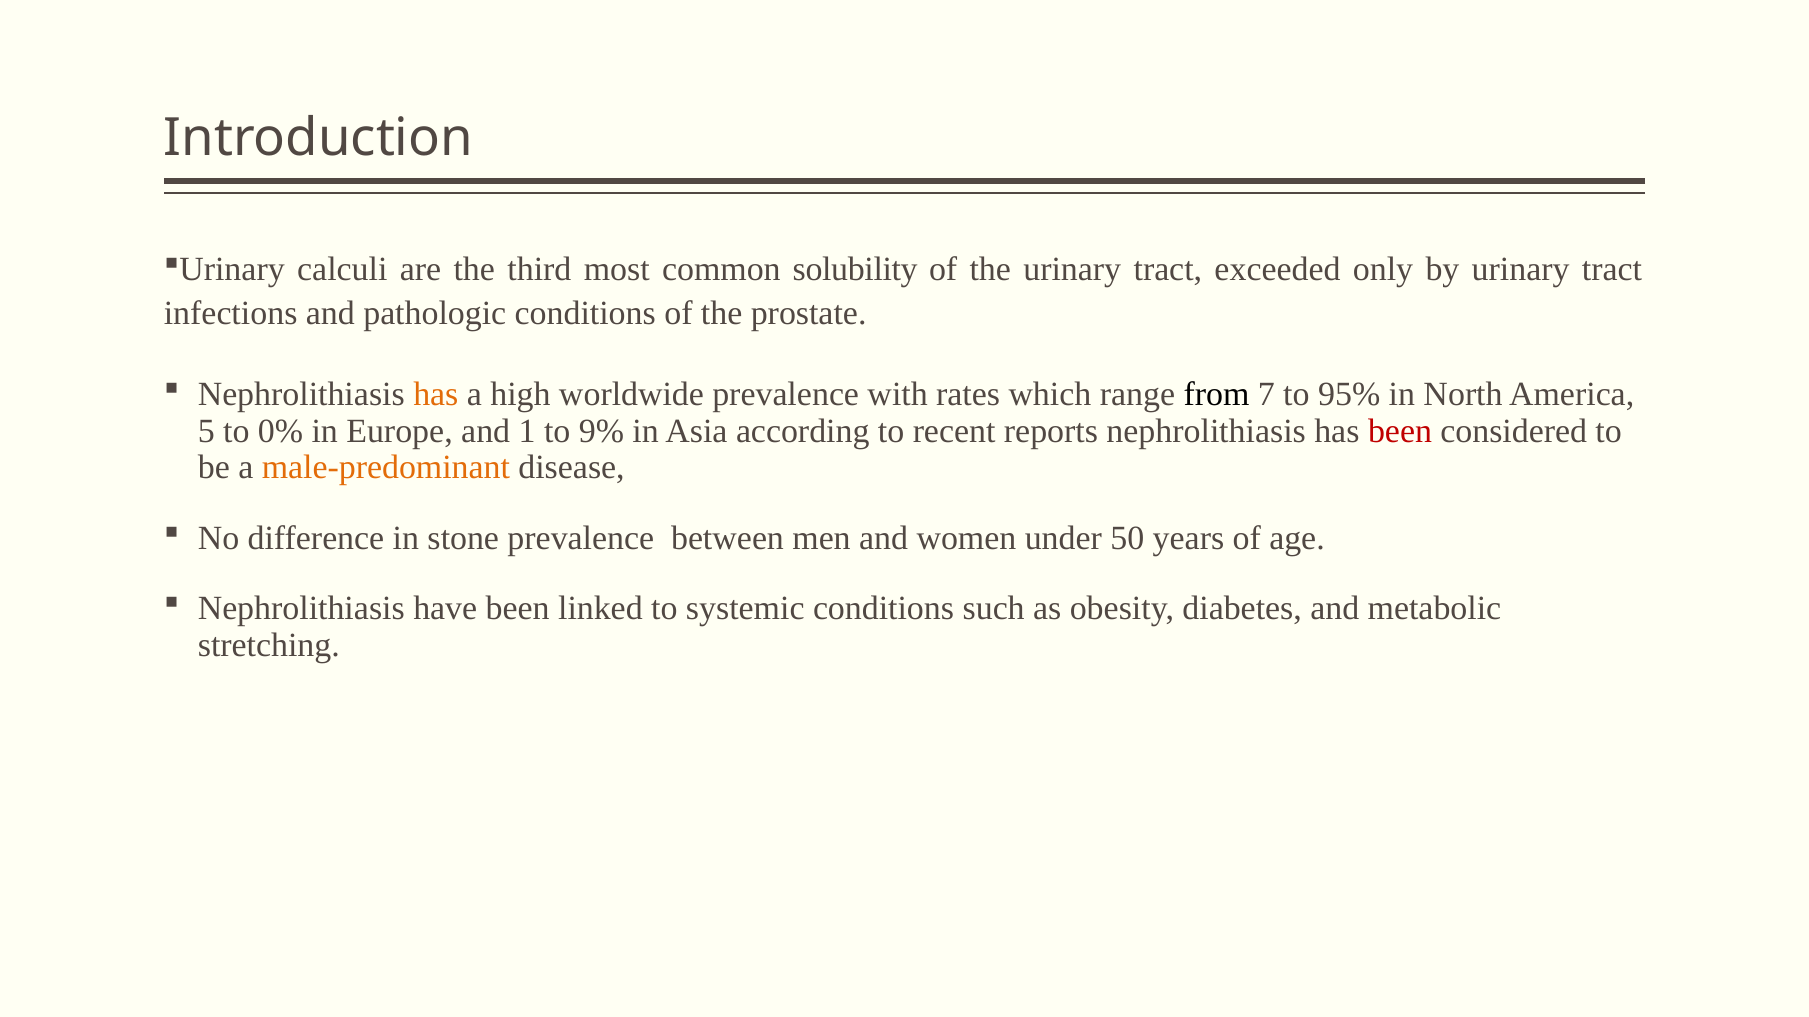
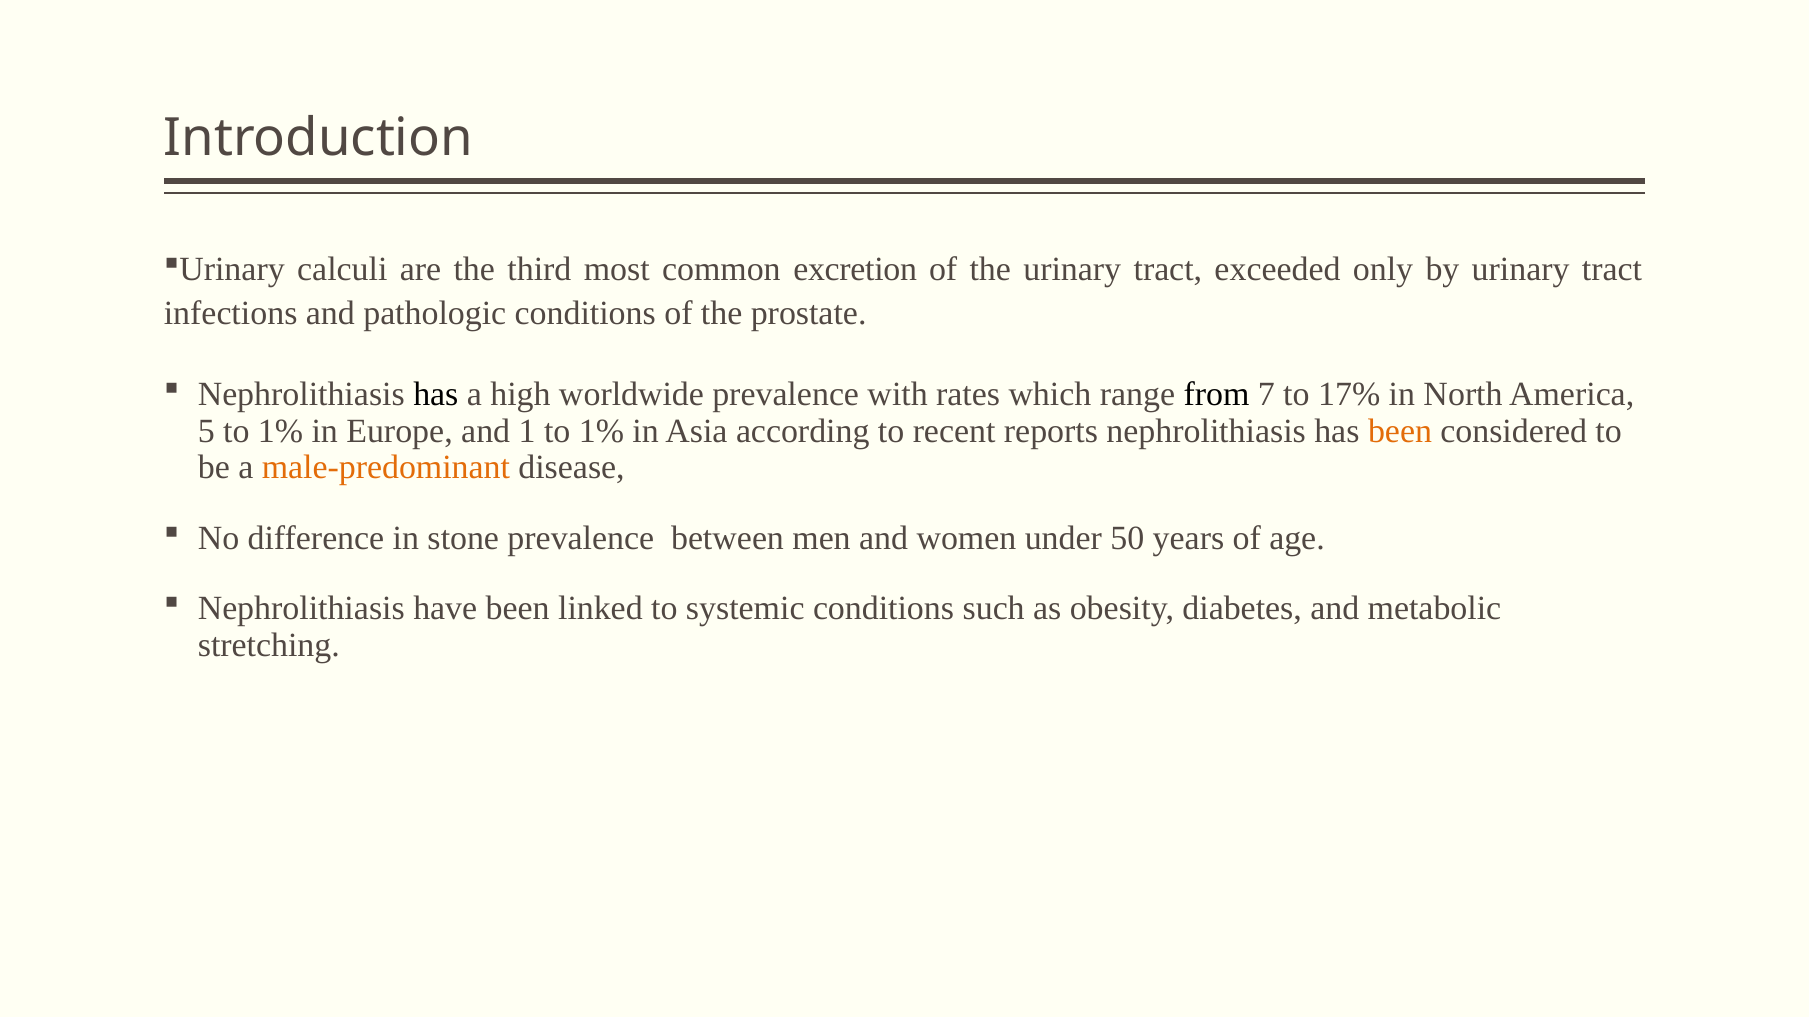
solubility: solubility -> excretion (855, 270)
has colour: orange -> black (436, 395)
95%: 95% -> 17% (1349, 395)
5 to 0%: 0% -> 1% (281, 431)
1 to 9%: 9% -> 1% (601, 431)
been colour: red -> orange (1400, 431)
